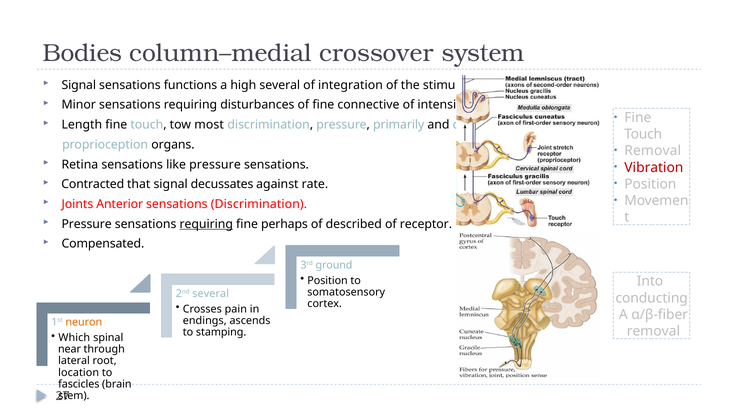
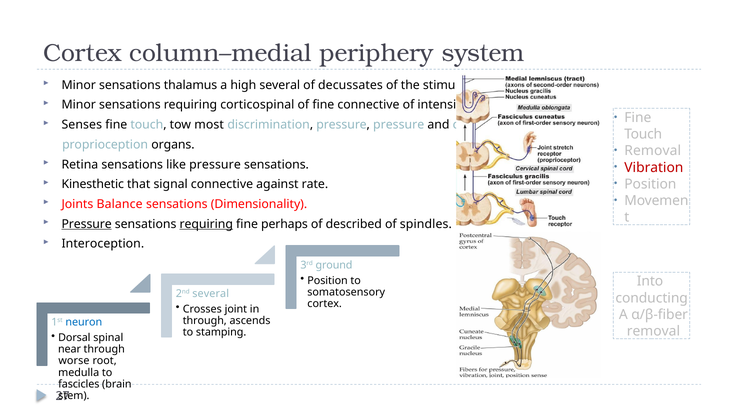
Bodies: Bodies -> Cortex (82, 53)
crossover: crossover -> periphery (376, 53)
Signal: Signal -> Minor (79, 85)
functions: functions -> thalamus (191, 85)
integration: integration -> decussates (350, 85)
disturbances: disturbances -> corticospinal (257, 105)
Length: Length -> Senses (82, 125)
pressure primarily: primarily -> pressure (399, 125)
Contracted: Contracted -> Kinesthetic (93, 184)
signal decussates: decussates -> connective (222, 184)
Anterior: Anterior -> Balance (120, 204)
sensations Discrimination: Discrimination -> Dimensionality (259, 204)
Pressure underline: none -> present (87, 224)
receptor: receptor -> spindles (426, 224)
Compensated: Compensated -> Interoception (103, 244)
pain: pain -> joint (236, 309)
endings: endings -> through (205, 321)
neuron colour: orange -> blue (84, 322)
Which: Which -> Dorsal (74, 338)
lateral: lateral -> worse (74, 361)
location: location -> medulla (79, 373)
